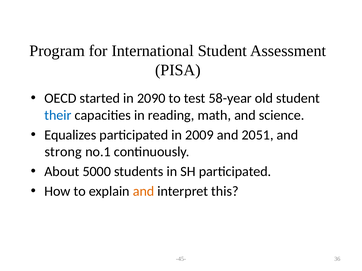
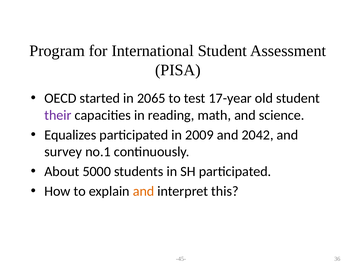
2090: 2090 -> 2065 (151, 99)
58-year: 58-year -> 17-year (230, 99)
their colour: blue -> purple (58, 115)
2051: 2051 -> 2042 (258, 135)
strong: strong -> survey (63, 152)
